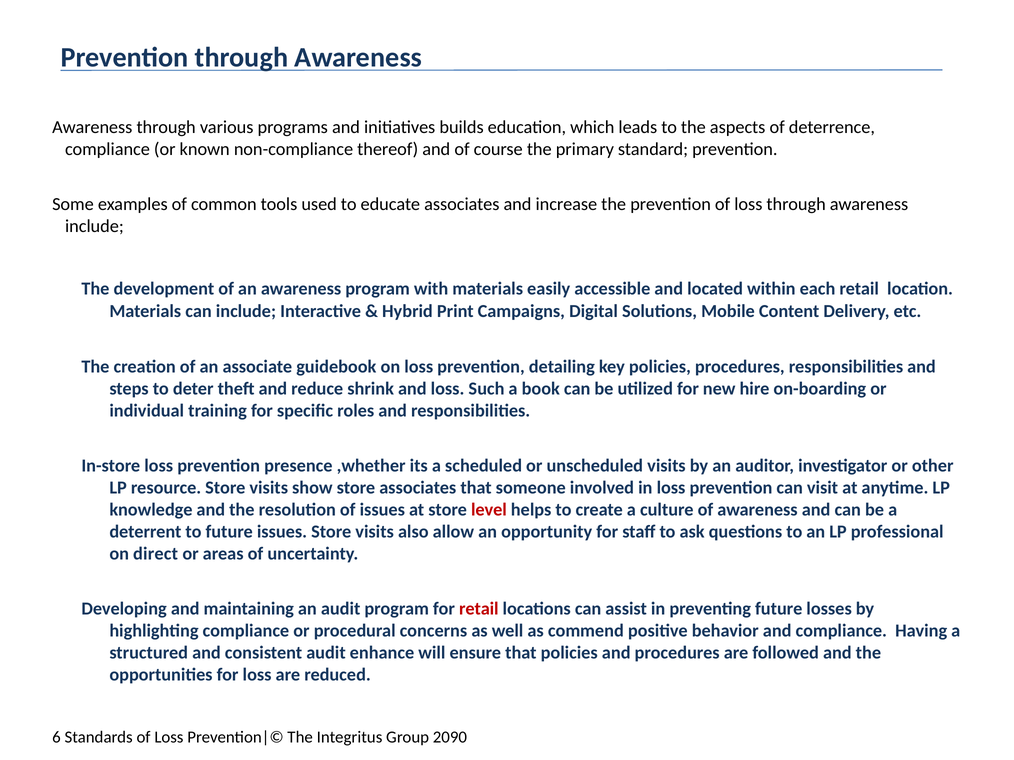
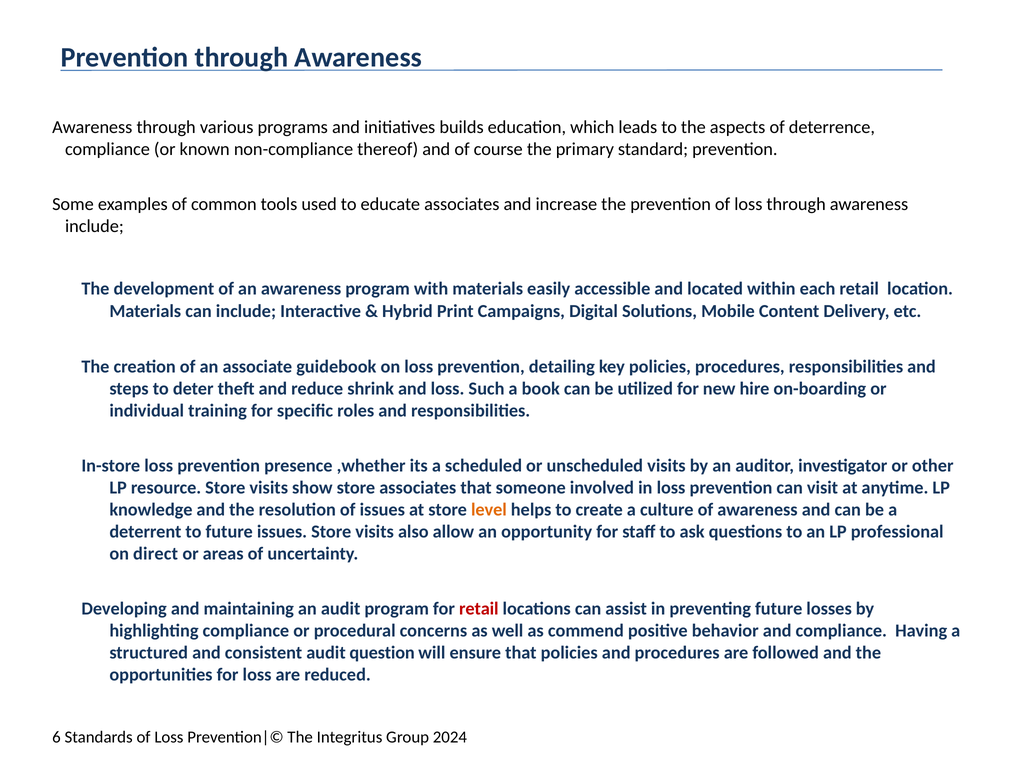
level colour: red -> orange (489, 510)
enhance: enhance -> question (382, 653)
2090: 2090 -> 2024 (450, 738)
